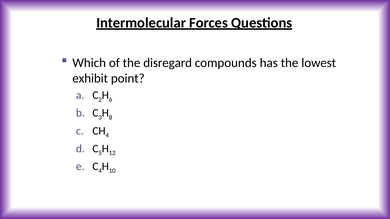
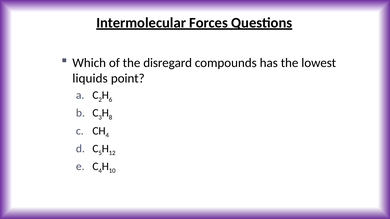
exhibit: exhibit -> liquids (90, 79)
